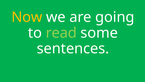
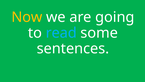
read colour: light green -> light blue (61, 33)
